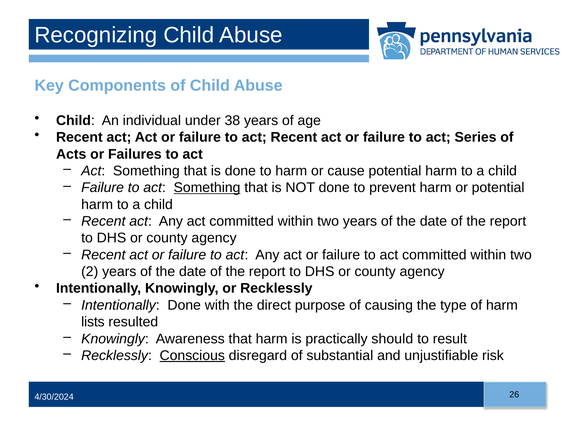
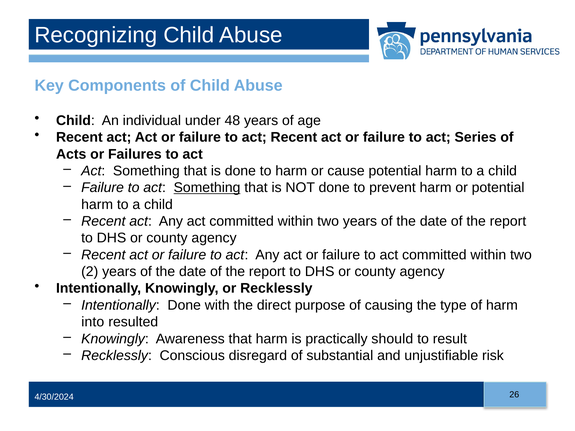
38: 38 -> 48 (232, 121)
lists: lists -> into (93, 322)
Conscious underline: present -> none (192, 356)
